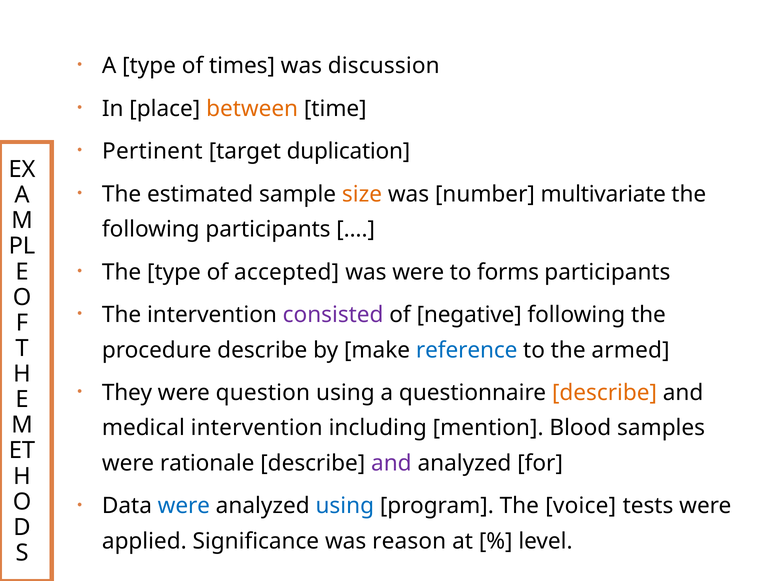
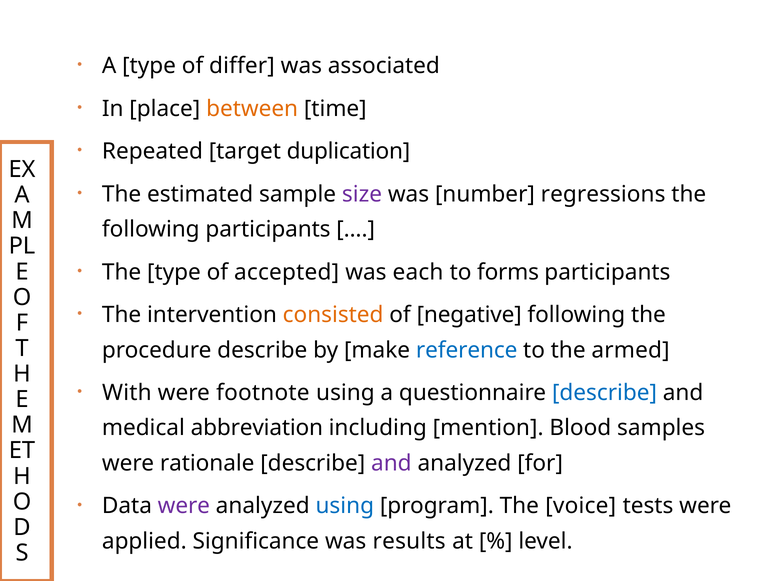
times: times -> differ (242, 66)
discussion: discussion -> associated (384, 66)
Pertinent: Pertinent -> Repeated (152, 151)
size colour: orange -> purple (362, 194)
multivariate: multivariate -> regressions (603, 194)
was were: were -> each (418, 272)
consisted colour: purple -> orange (333, 315)
They: They -> With (127, 393)
question: question -> footnote (263, 393)
describe colour: orange -> blue (605, 393)
medical intervention: intervention -> abbreviation (257, 428)
were colour: blue -> purple (184, 506)
reason: reason -> results (409, 541)
